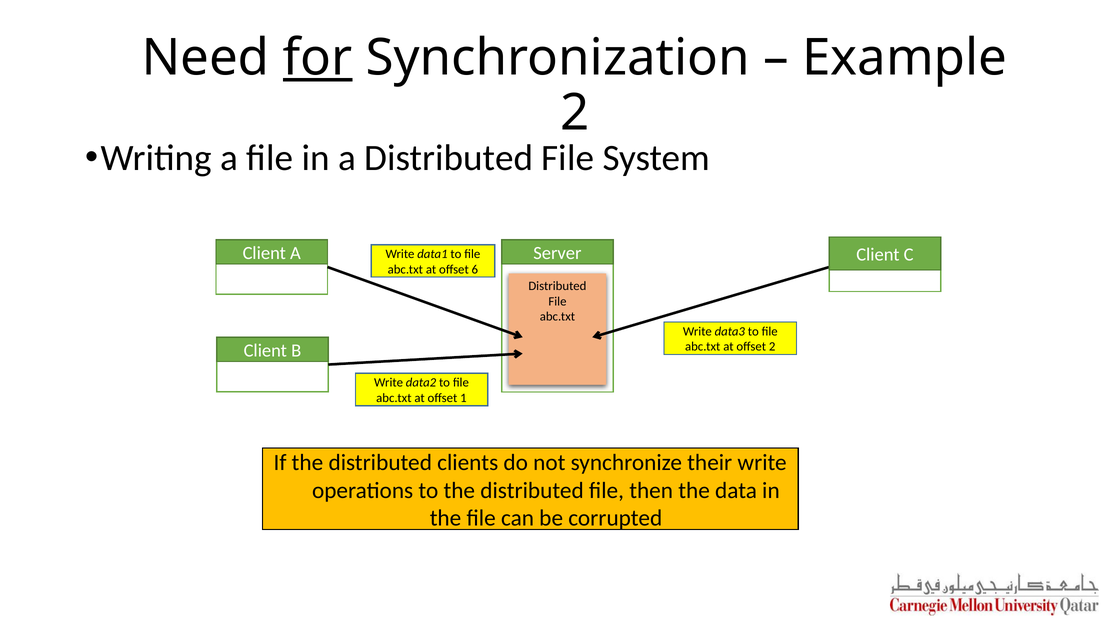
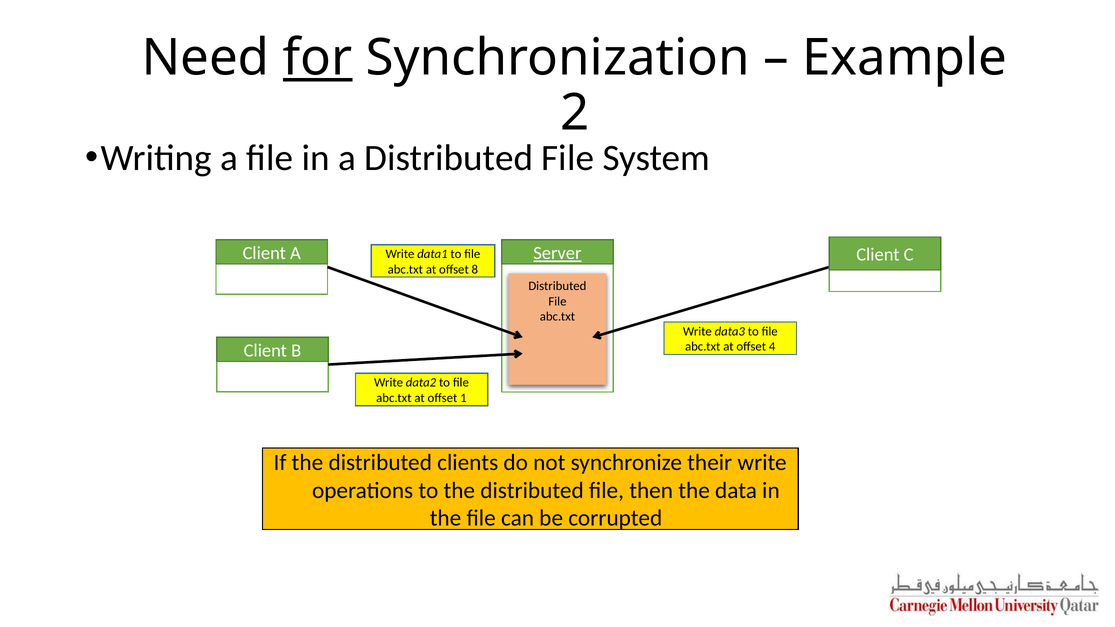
Server underline: none -> present (557, 253)
6: 6 -> 8 (475, 270)
offset 2: 2 -> 4 (772, 347)
